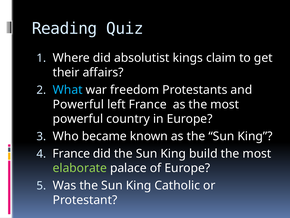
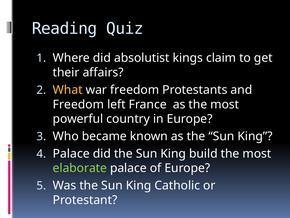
What colour: light blue -> yellow (68, 90)
Powerful: Powerful -> Freedom (78, 104)
France: France -> Palace (71, 153)
